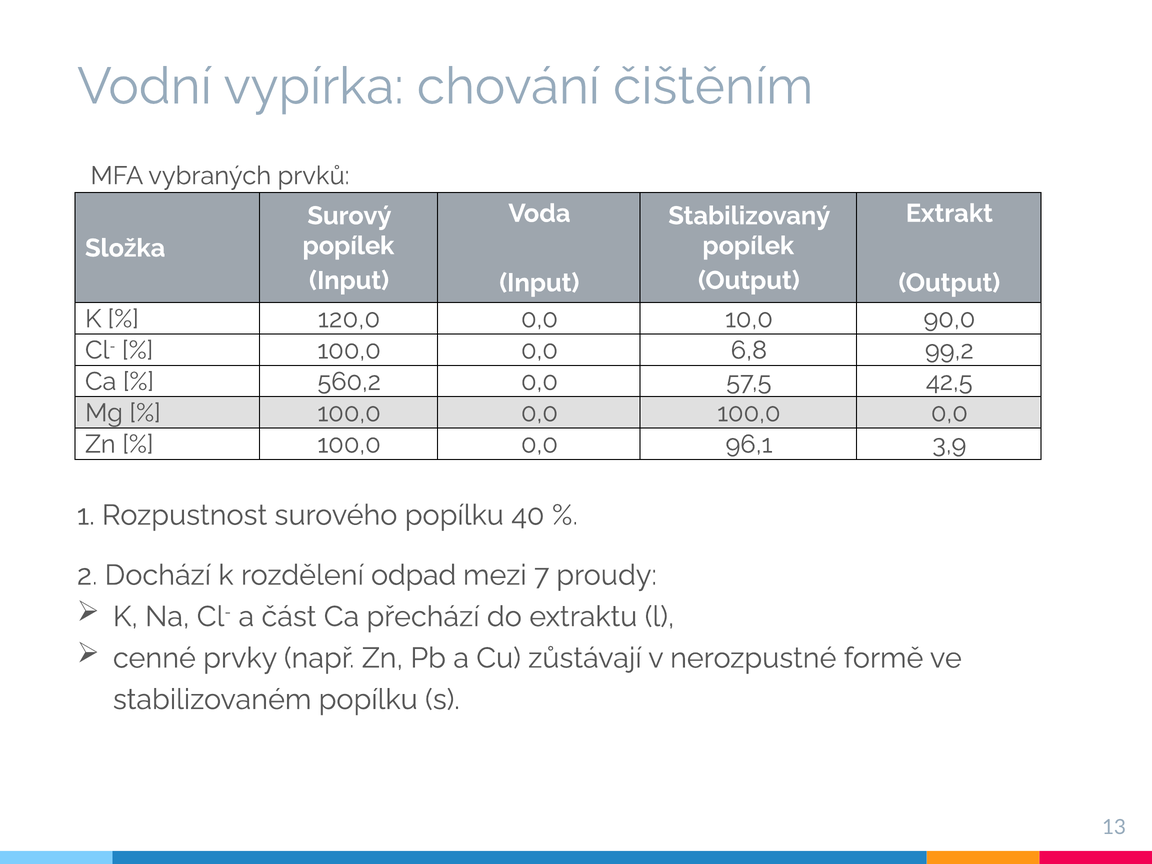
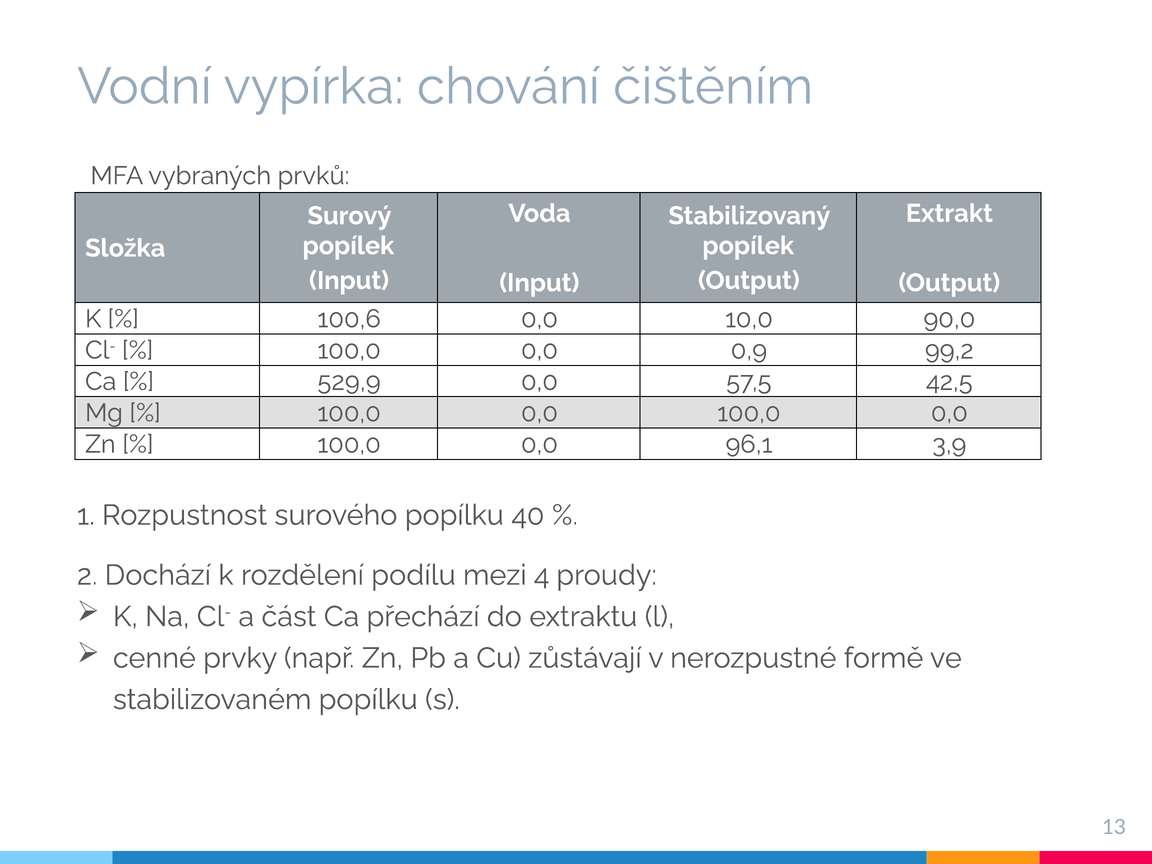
120,0: 120,0 -> 100,6 (349, 319)
6,8: 6,8 -> 0,9 (749, 350)
560,2: 560,2 -> 529,9 (349, 382)
odpad: odpad -> podílu (413, 575)
7: 7 -> 4 (542, 575)
